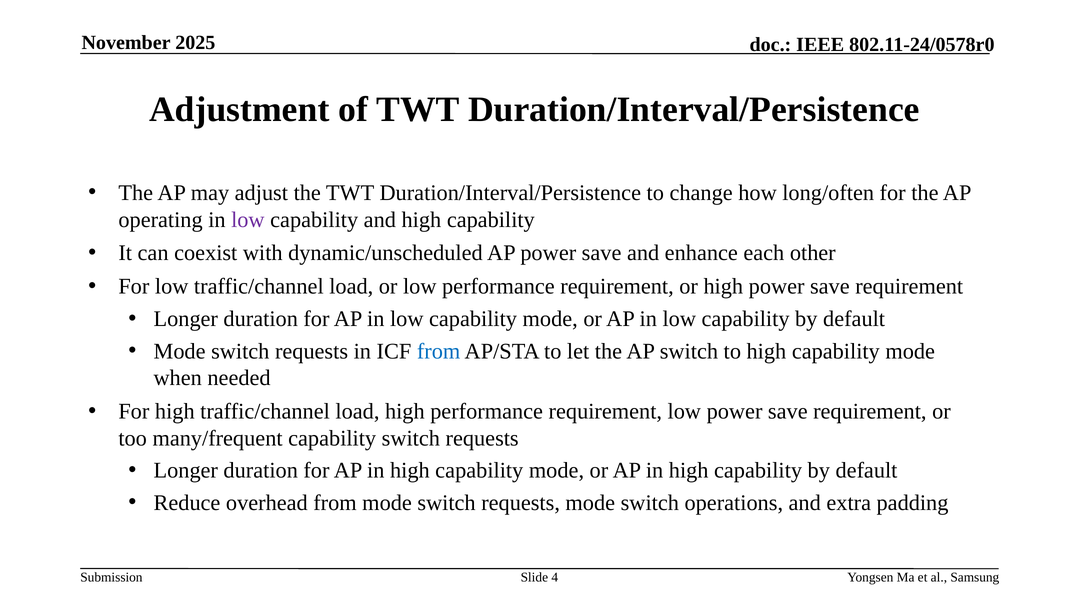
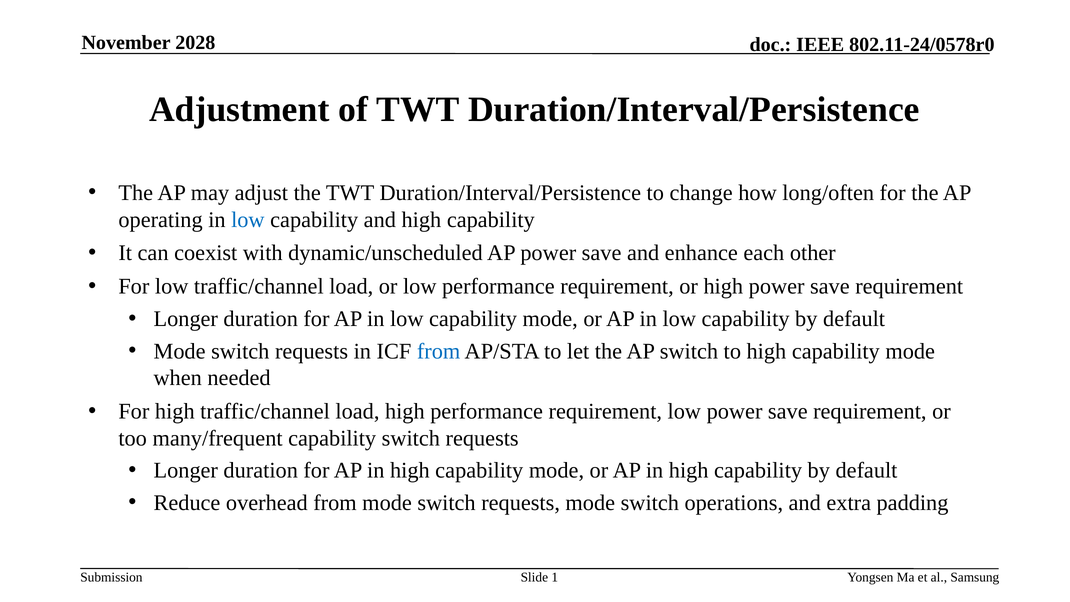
2025: 2025 -> 2028 (195, 43)
low colour: purple -> blue (248, 220)
4: 4 -> 1 (555, 577)
